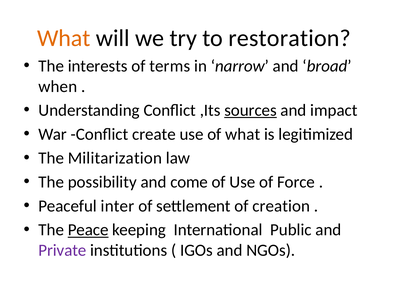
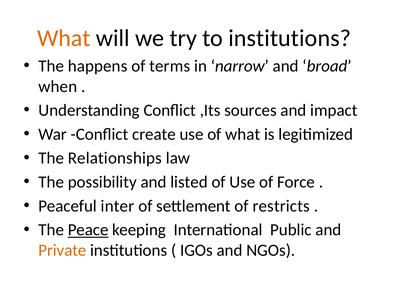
to restoration: restoration -> institutions (290, 38)
interests: interests -> happens (98, 66)
sources underline: present -> none (251, 110)
Militarization: Militarization -> Relationships (115, 158)
come: come -> listed (189, 182)
creation: creation -> restricts (281, 206)
Private colour: purple -> orange (62, 250)
